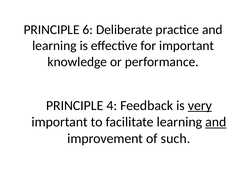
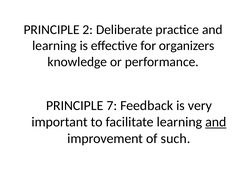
6: 6 -> 2 (88, 30)
for important: important -> organizers (187, 46)
4: 4 -> 7 (112, 106)
very underline: present -> none (200, 106)
